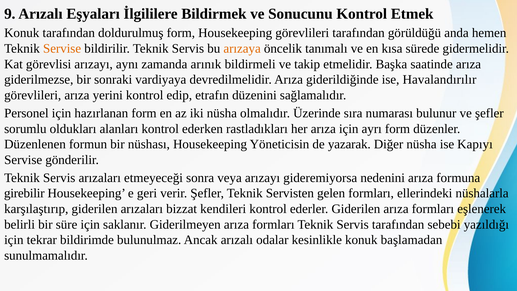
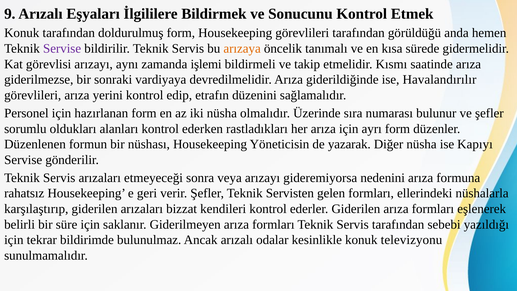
Servise colour: orange -> purple (62, 49)
arınık: arınık -> işlemi (206, 64)
Başka: Başka -> Kısmı (391, 64)
girebilir: girebilir -> rahatsız (24, 193)
başlamadan: başlamadan -> televizyonu (412, 240)
